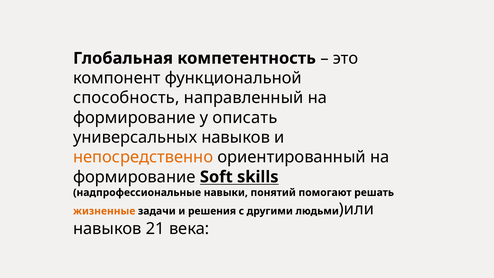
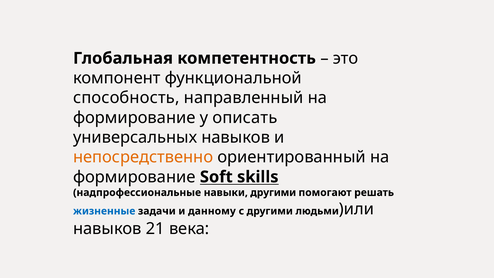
навыки понятий: понятий -> другими (273, 192)
жизненные colour: orange -> blue (104, 211)
решения: решения -> данному (212, 211)
